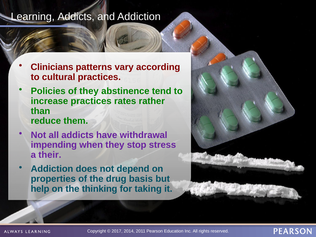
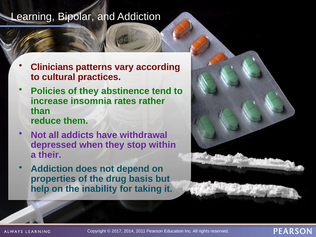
Learning Addicts: Addicts -> Bipolar (76, 17)
increase practices: practices -> insomnia (91, 101)
impending: impending -> depressed (54, 145)
stress: stress -> within (162, 145)
thinking: thinking -> inability (100, 189)
